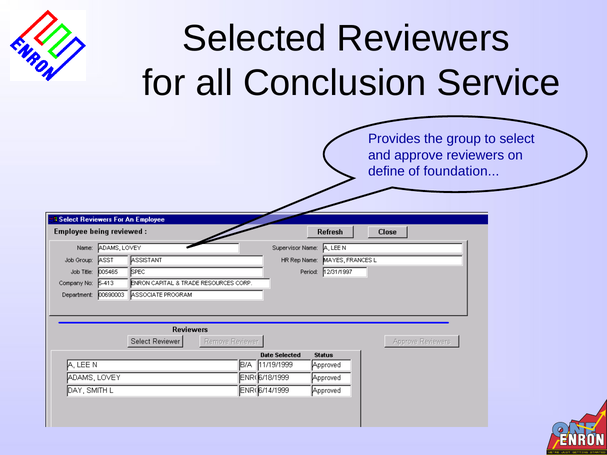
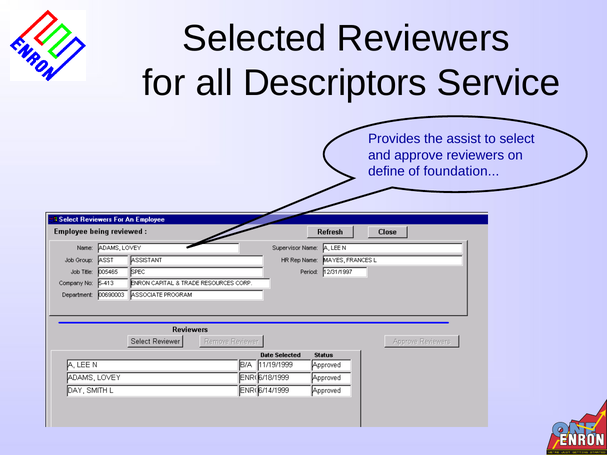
Conclusion: Conclusion -> Descriptors (335, 83)
group: group -> assist (464, 139)
